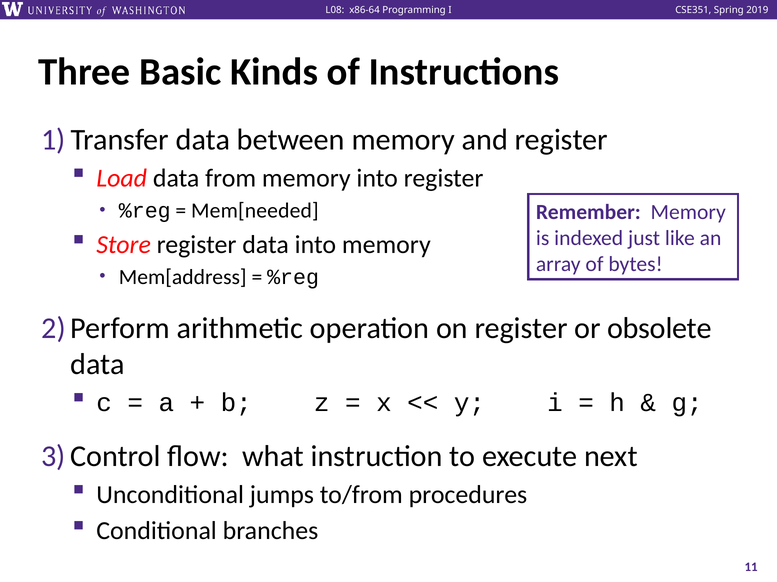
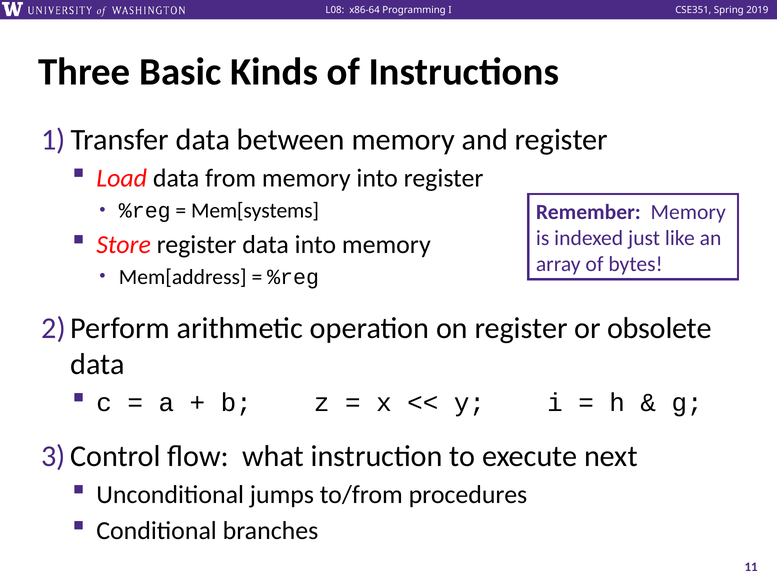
Mem[needed: Mem[needed -> Mem[systems (255, 211)
